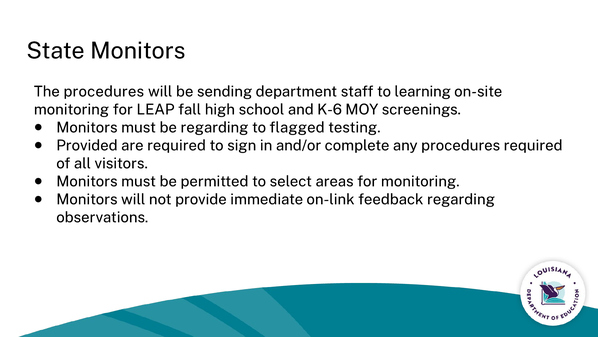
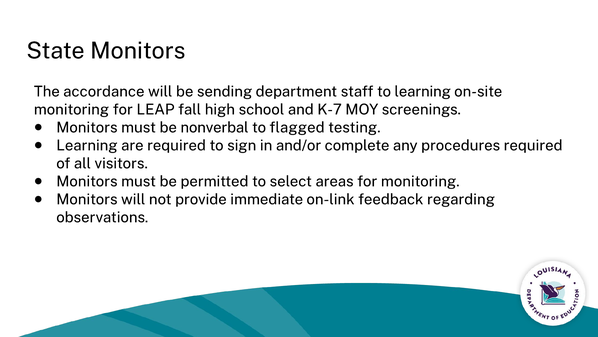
The procedures: procedures -> accordance (104, 91)
K-6: K-6 -> K-7 (330, 109)
be regarding: regarding -> nonverbal (215, 127)
Provided: Provided -> Learning (87, 145)
